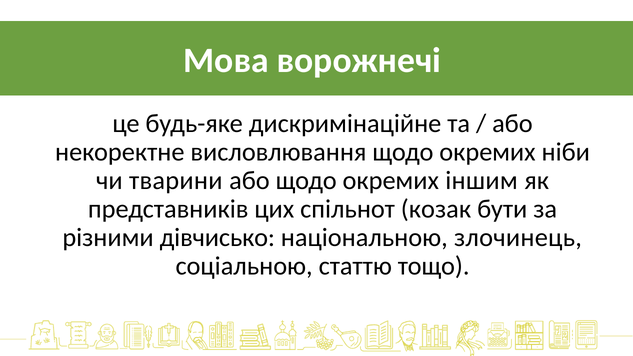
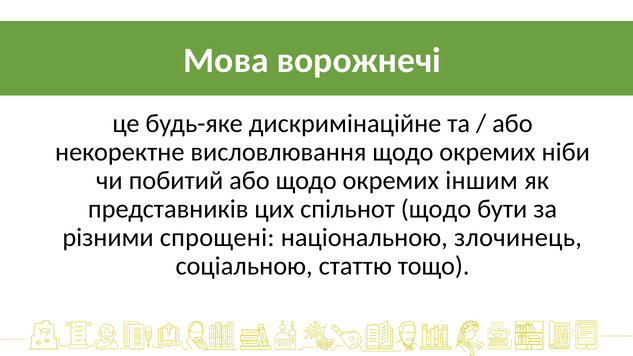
тварини: тварини -> побитий (176, 180)
спільнот козак: козак -> щодо (436, 209)
дівчисько: дівчисько -> спрощені (217, 237)
